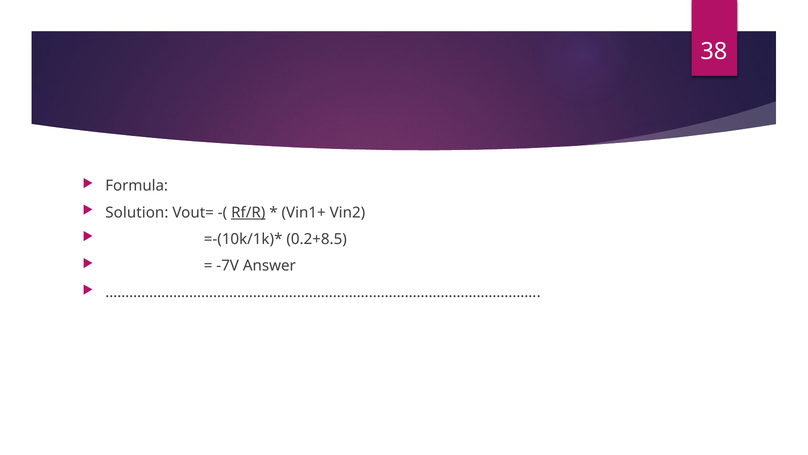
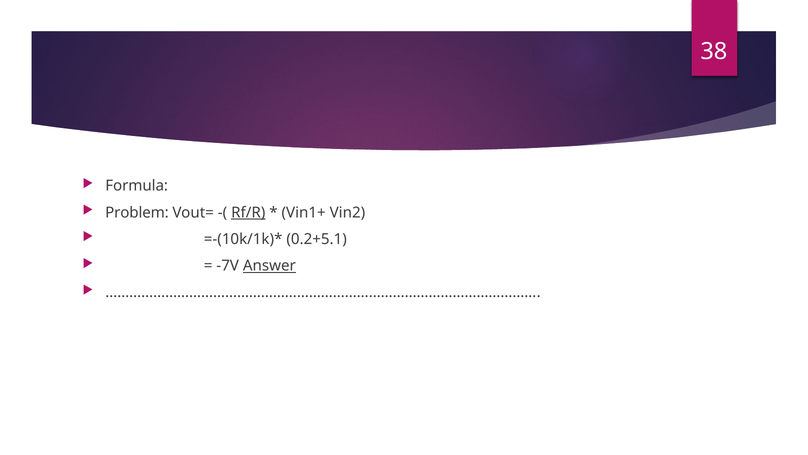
Solution: Solution -> Problem (137, 212)
0.2+8.5: 0.2+8.5 -> 0.2+5.1 (317, 239)
Answer underline: none -> present (269, 266)
